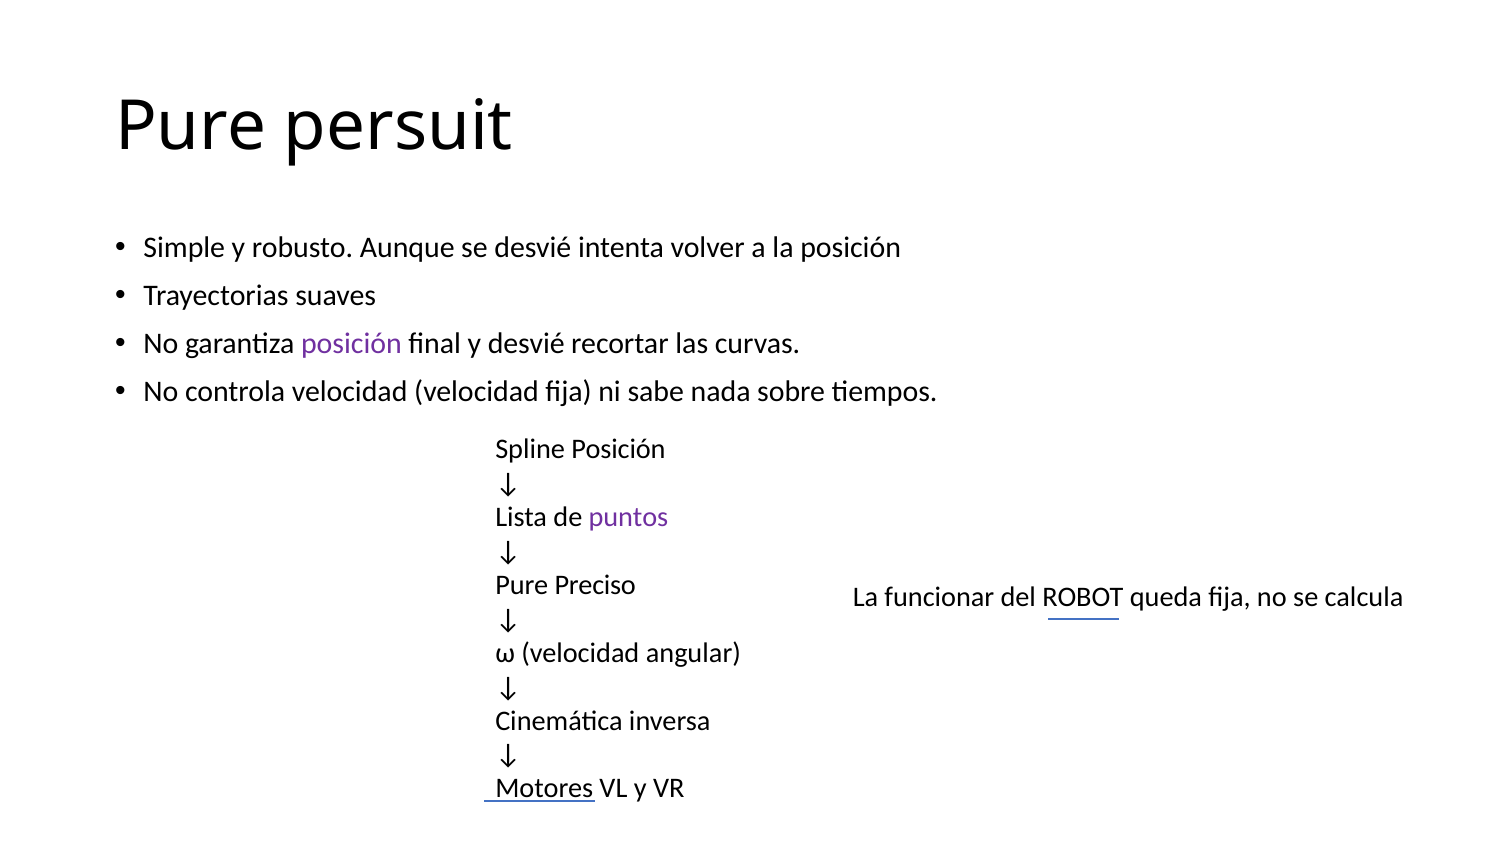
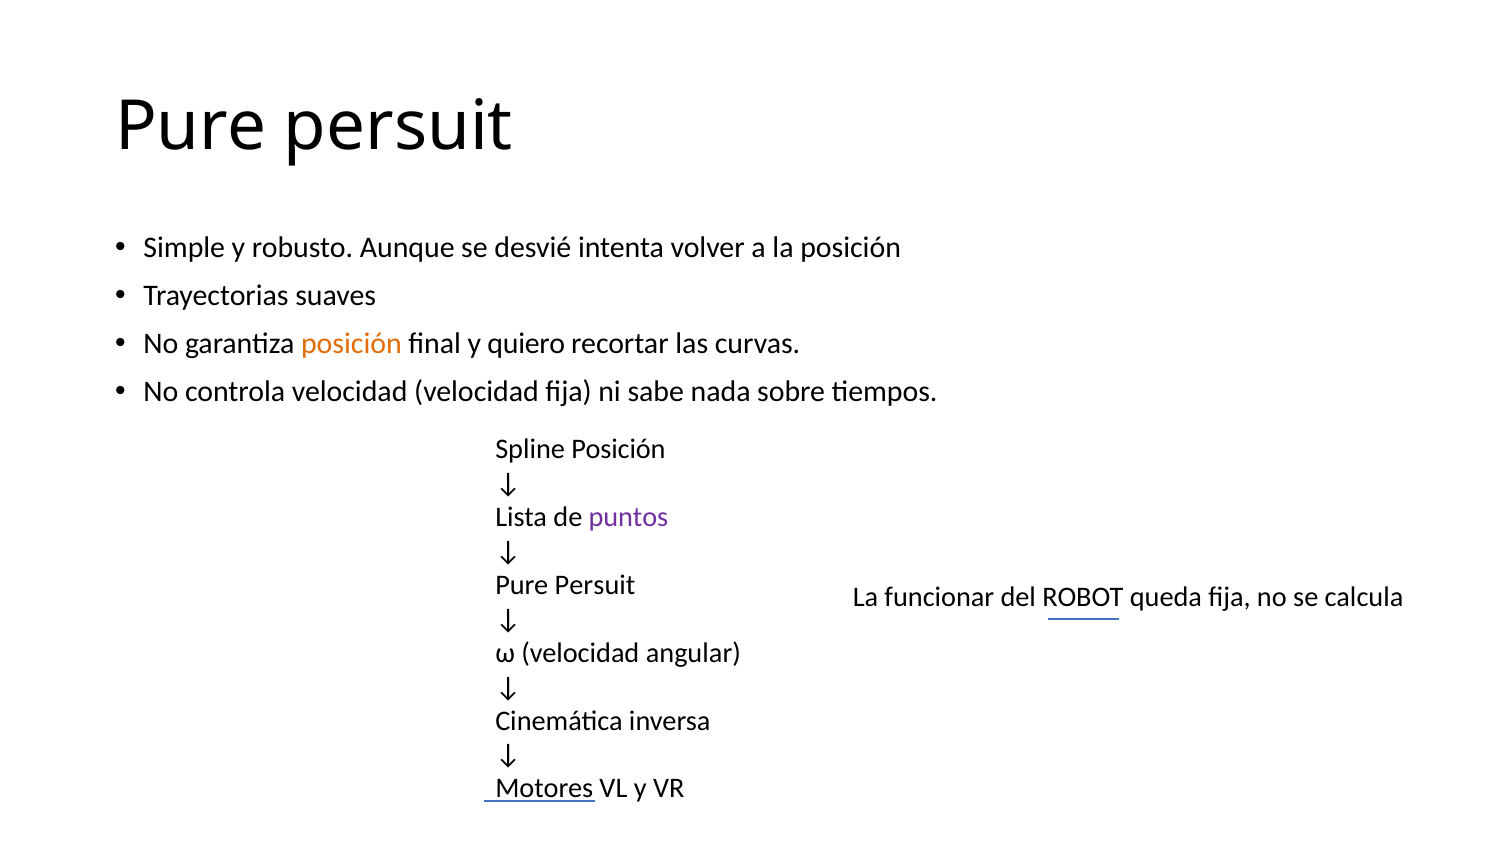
posición colour: purple -> orange (351, 344)
y desvié: desvié -> quiero (526, 344)
Preciso: Preciso -> Persuit (595, 585)
